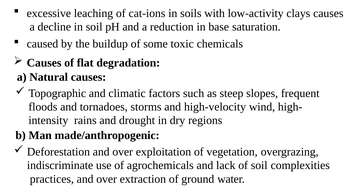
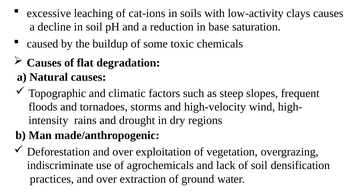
complexities: complexities -> densification (300, 166)
